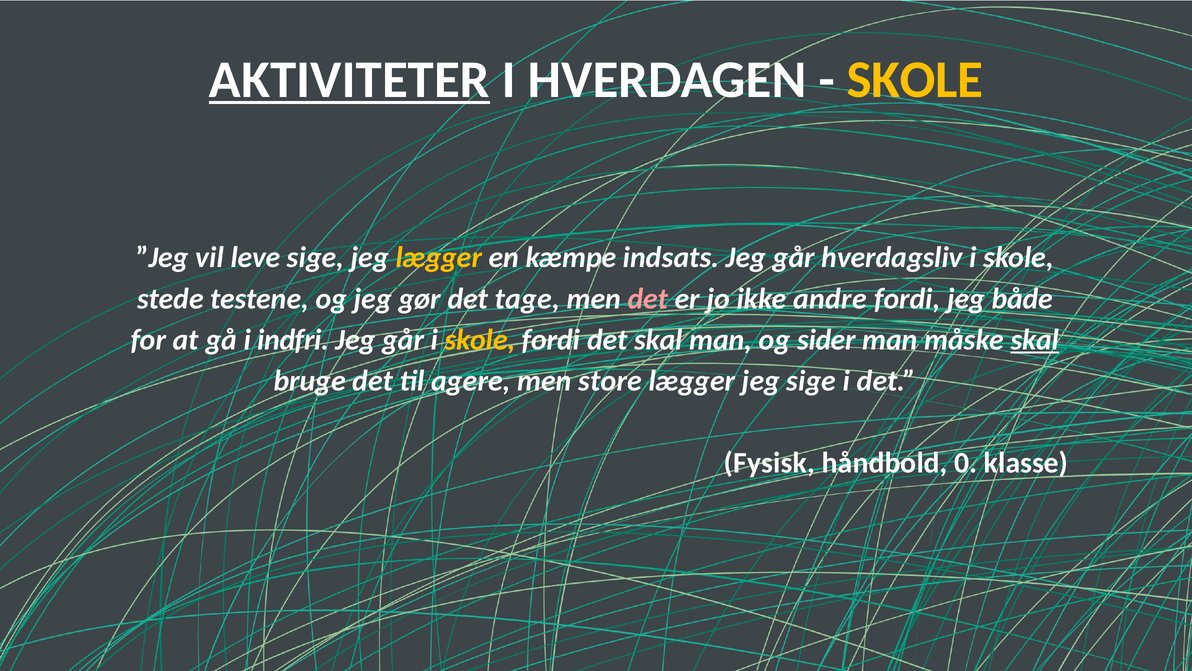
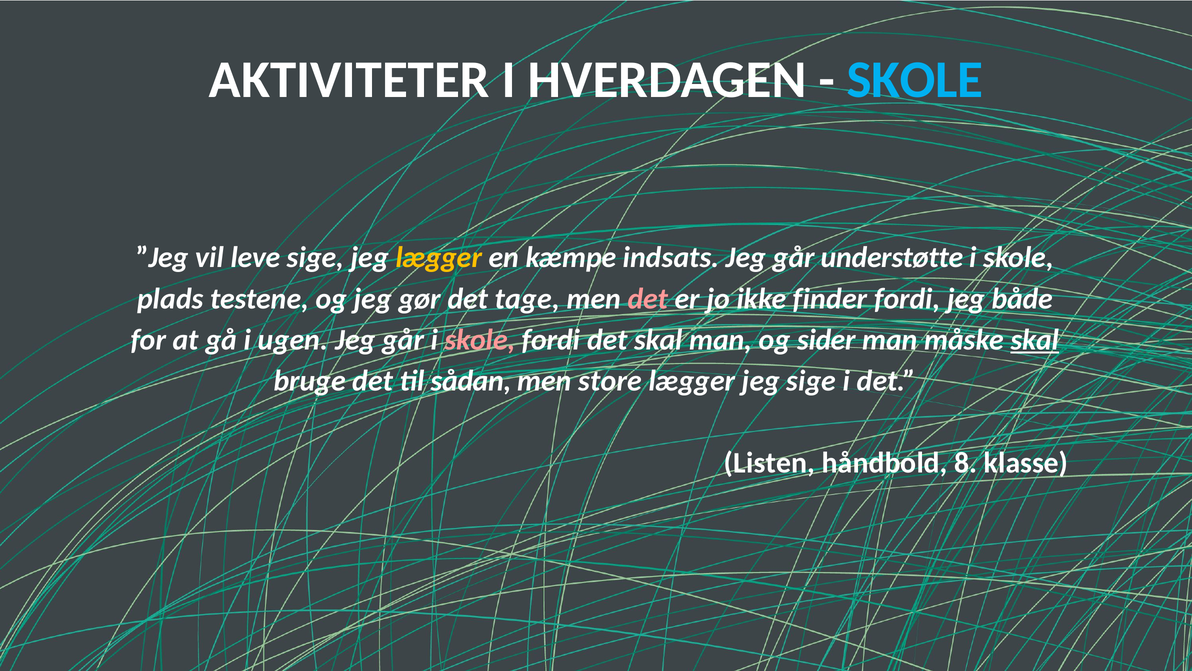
AKTIVITETER underline: present -> none (349, 80)
SKOLE colour: yellow -> light blue (915, 80)
hverdagsliv: hverdagsliv -> understøtte (892, 258)
stede: stede -> plads (170, 299)
andre: andre -> finder (830, 299)
indfri: indfri -> ugen (293, 340)
skole colour: yellow -> pink (480, 340)
agere: agere -> sådan (471, 381)
Fysisk: Fysisk -> Listen (769, 463)
0: 0 -> 8 (966, 463)
